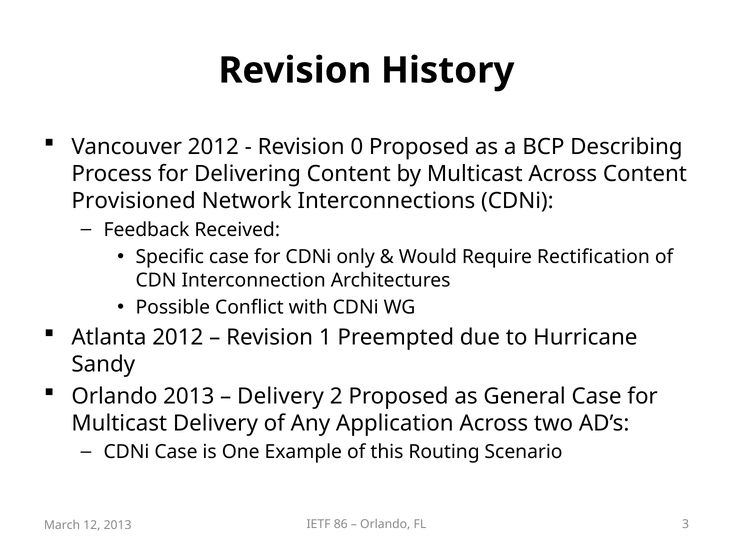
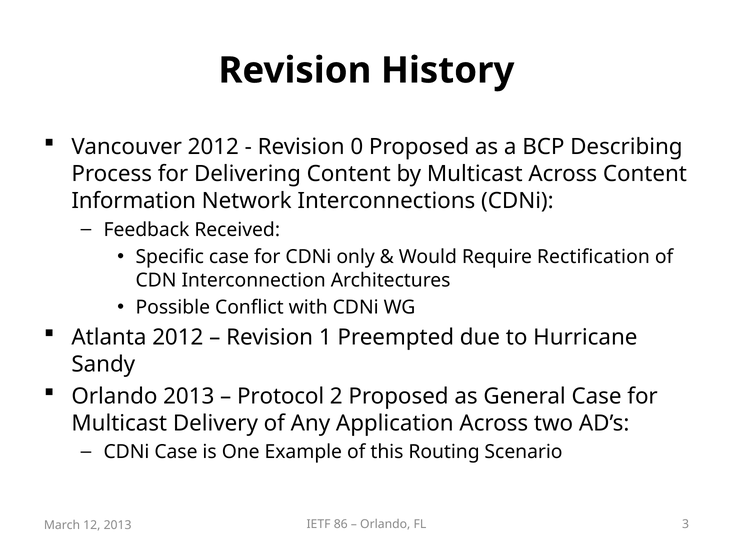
Provisioned: Provisioned -> Information (134, 201)
Delivery: Delivery -> Protocol (281, 396)
